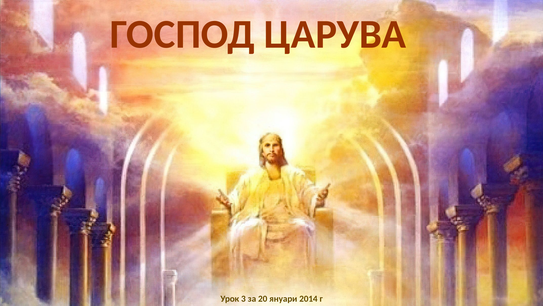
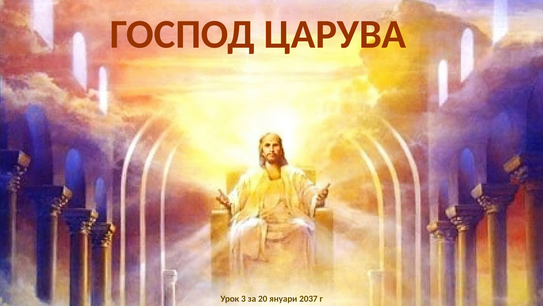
2014: 2014 -> 2037 (308, 298)
